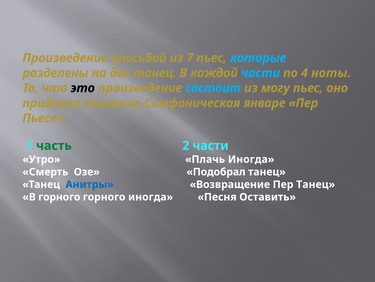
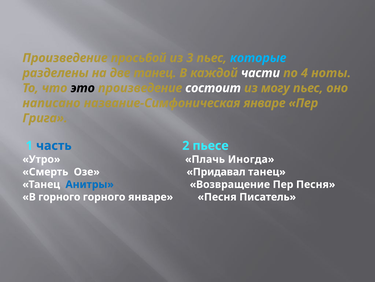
7: 7 -> 3 (190, 58)
части colour: light blue -> white (261, 73)
состоит colour: light blue -> white (213, 88)
придавал: придавал -> написано (51, 103)
Пьесе: Пьесе -> Грига (45, 118)
часть colour: green -> blue (54, 145)
2 части: части -> пьесе (211, 145)
Подобрал: Подобрал -> Придавал (216, 171)
Пер Танец: Танец -> Песня (316, 184)
горного иногда: иногда -> январе (151, 197)
Оставить: Оставить -> Писатель (268, 197)
